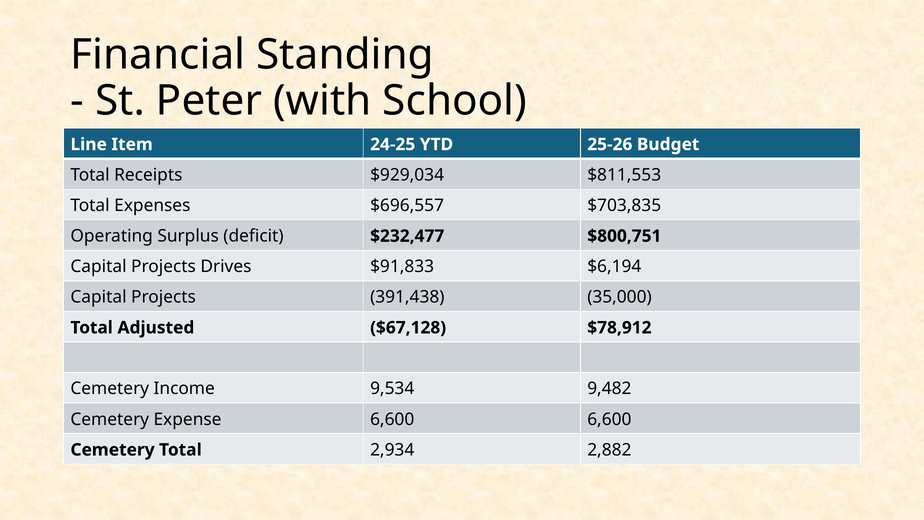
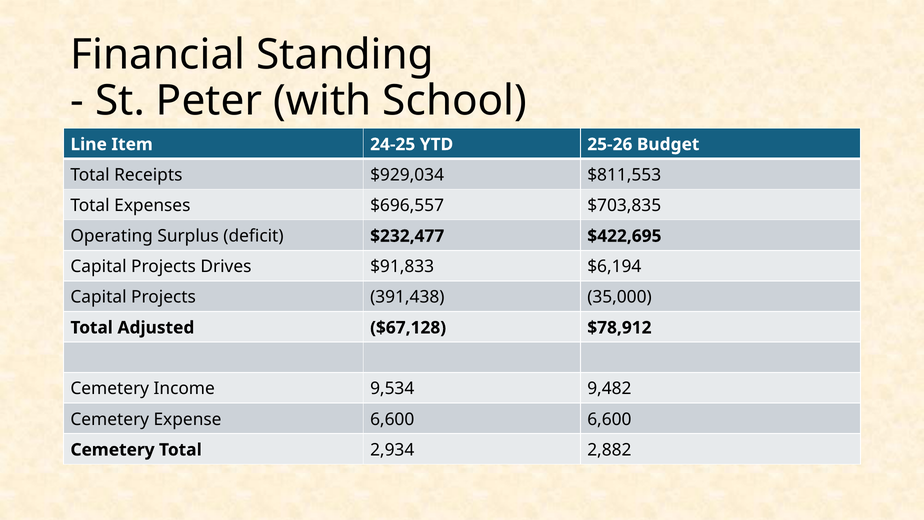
$800,751: $800,751 -> $422,695 (624, 236)
